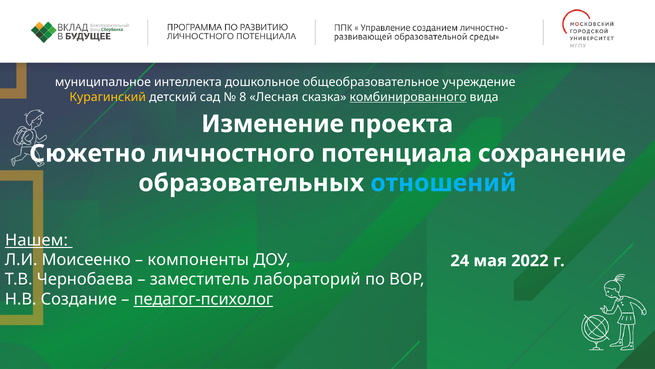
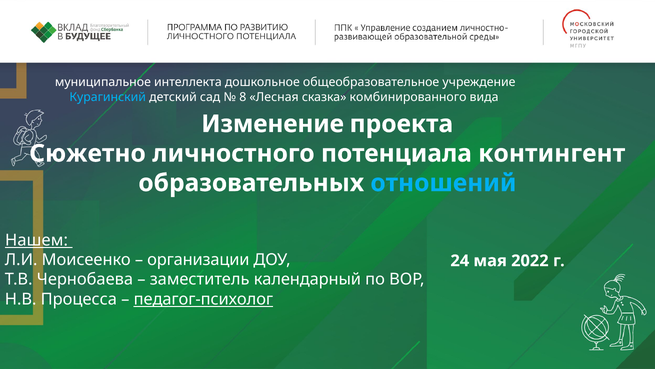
Курагинский colour: yellow -> light blue (108, 97)
комбинированного underline: present -> none (408, 97)
сохранение: сохранение -> контингент (552, 154)
компоненты: компоненты -> организации (198, 260)
лабораторий: лабораторий -> календарный (307, 280)
Создание: Создание -> Процесса (79, 299)
